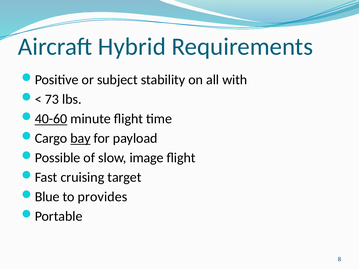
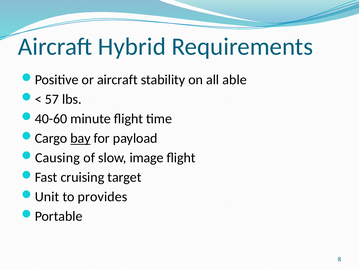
or subject: subject -> aircraft (117, 80)
with: with -> able (235, 80)
73: 73 -> 57 (52, 99)
40-60 underline: present -> none (51, 119)
Possible: Possible -> Causing (57, 158)
Blue: Blue -> Unit (47, 197)
